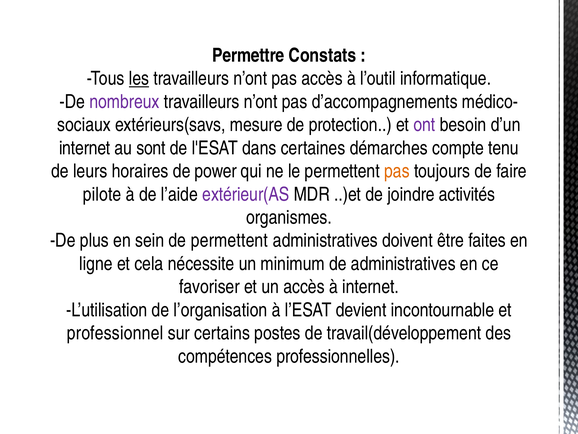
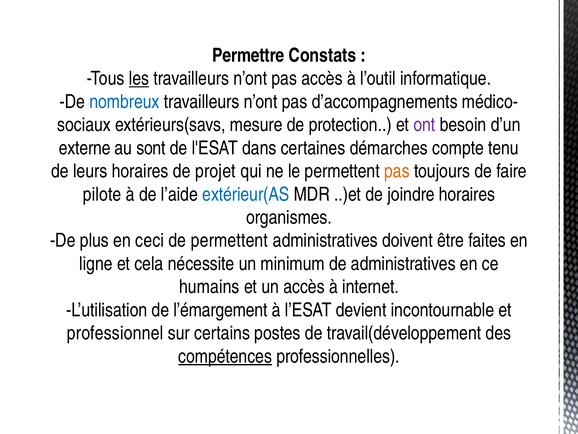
nombreux colour: purple -> blue (124, 102)
internet: internet -> externe (85, 148)
power: power -> projet (215, 171)
extérieur(AS colour: purple -> blue (246, 194)
joindre activités: activités -> horaires (467, 194)
sein: sein -> ceci (150, 240)
favoriser: favoriser -> humains (209, 287)
l’organisation: l’organisation -> l’émargement (221, 310)
compétences underline: none -> present (225, 356)
